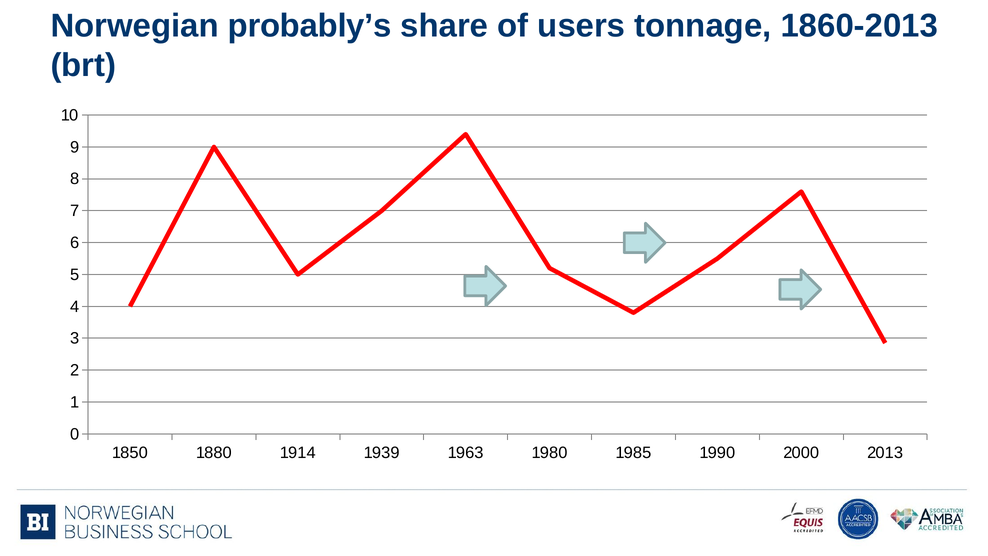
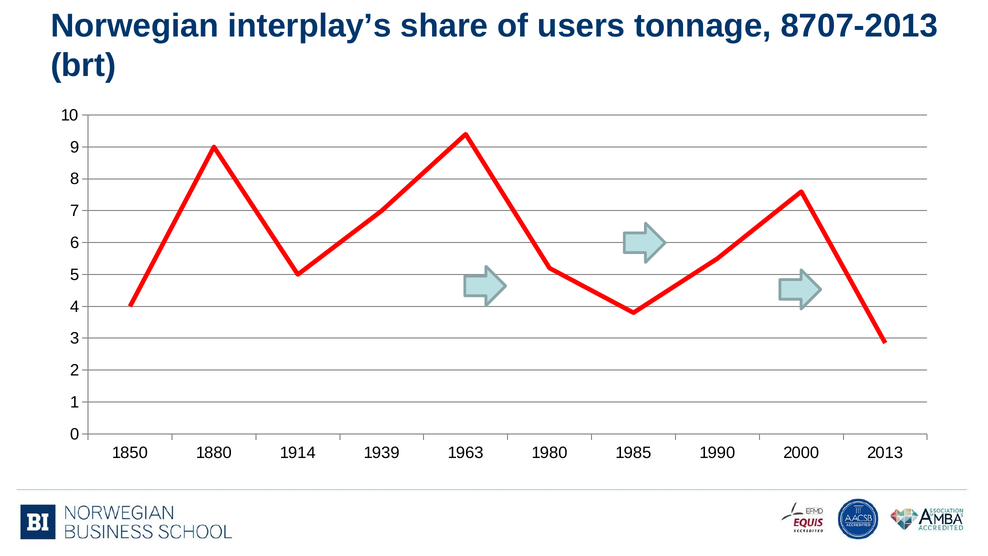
probably’s: probably’s -> interplay’s (310, 26)
1860-2013: 1860-2013 -> 8707-2013 (859, 26)
